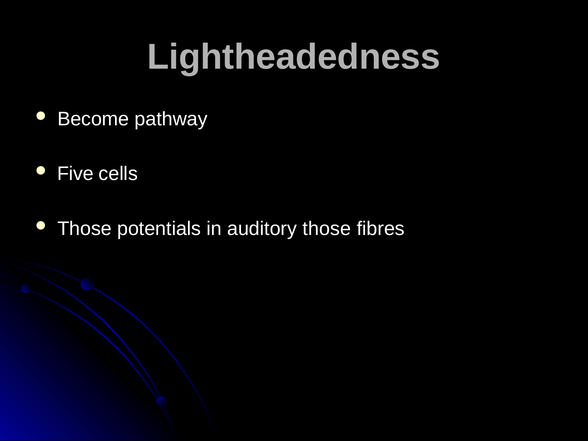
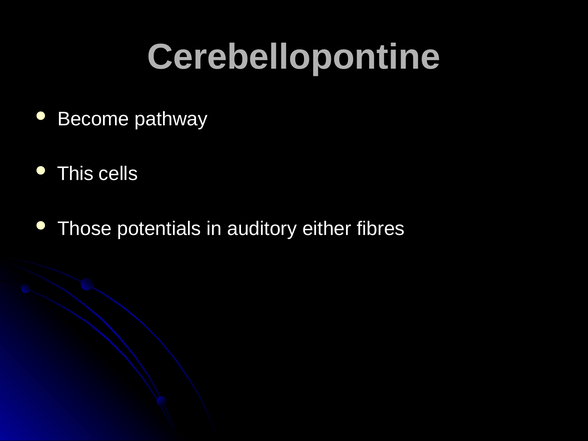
Lightheadedness: Lightheadedness -> Cerebellopontine (294, 57)
Five: Five -> This (75, 174)
auditory those: those -> either (327, 229)
